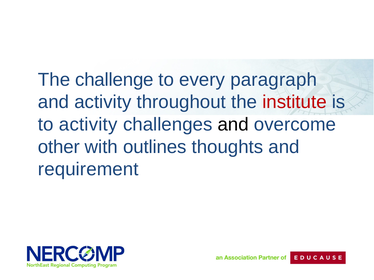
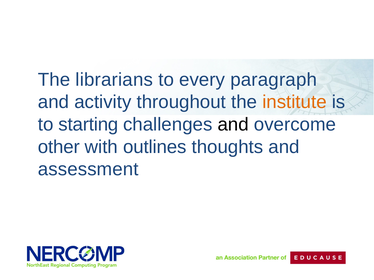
challenge: challenge -> librarians (114, 80)
institute colour: red -> orange (294, 102)
to activity: activity -> starting (88, 125)
requirement: requirement -> assessment (88, 170)
